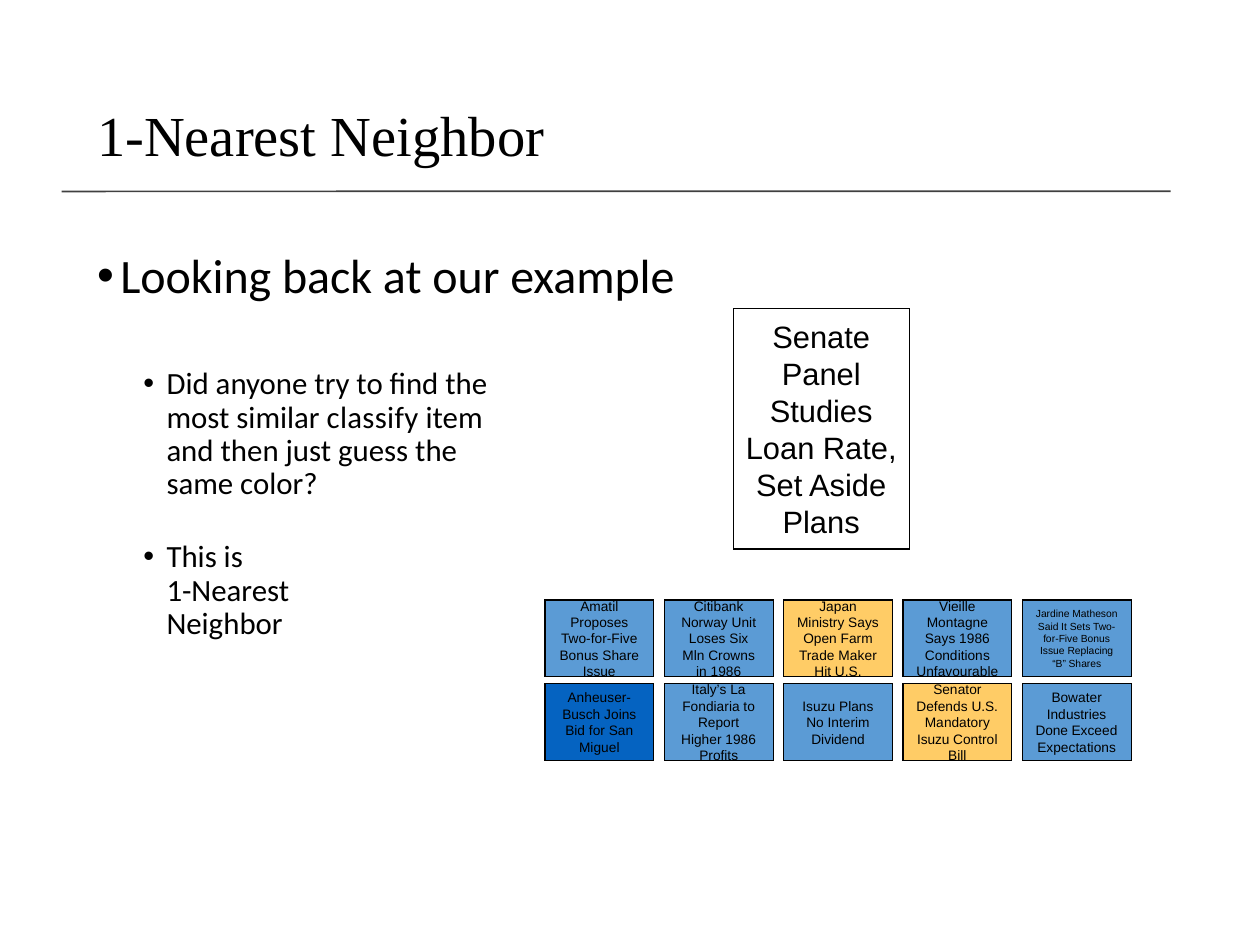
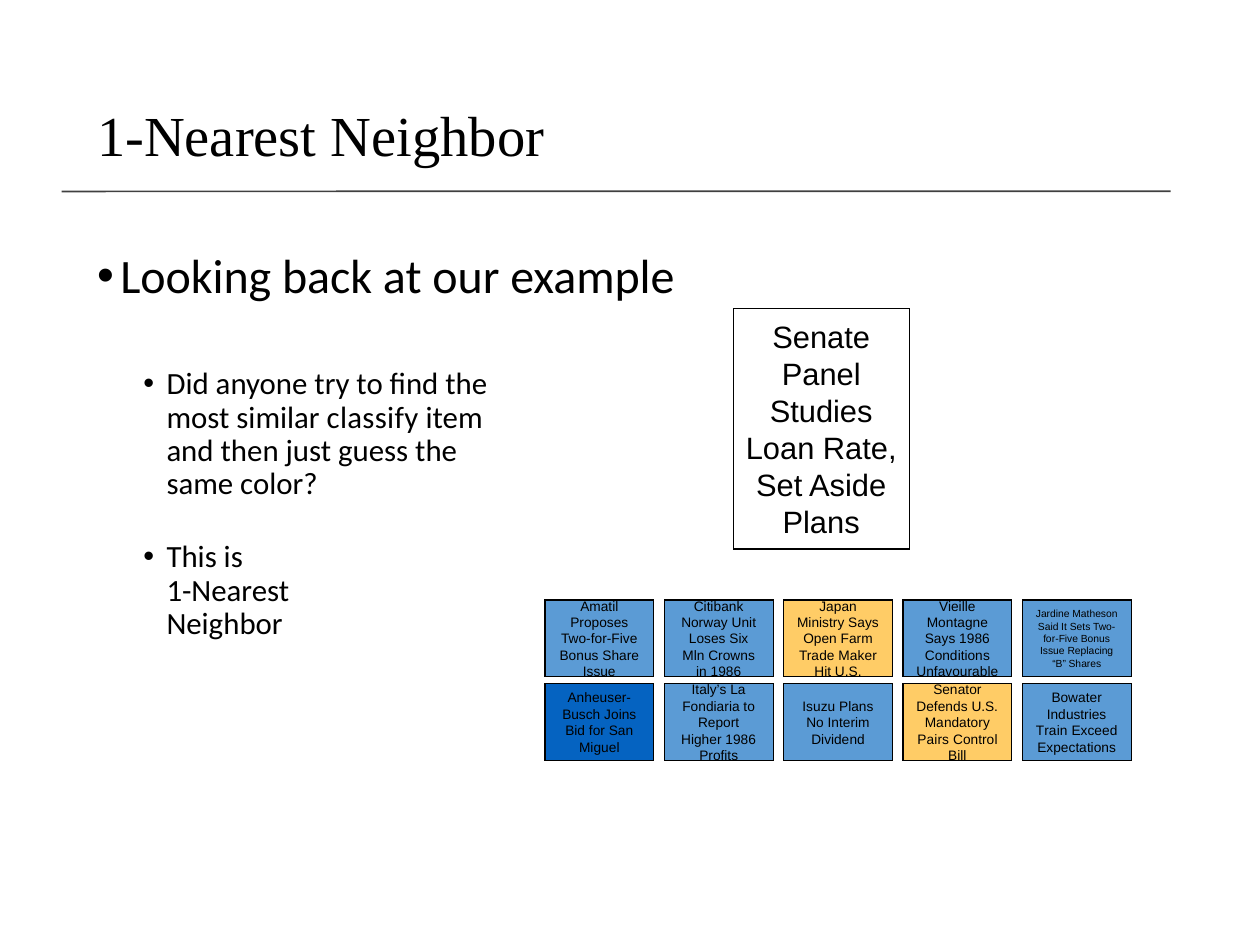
Done: Done -> Train (1052, 732)
Isuzu: Isuzu -> Pairs (933, 740)
